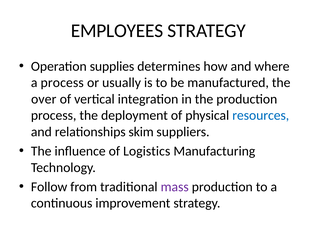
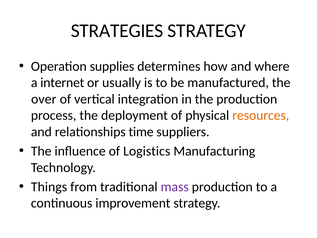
EMPLOYEES: EMPLOYEES -> STRATEGIES (117, 31)
a process: process -> internet (62, 83)
resources colour: blue -> orange (261, 115)
skim: skim -> time (141, 132)
Follow: Follow -> Things (49, 187)
